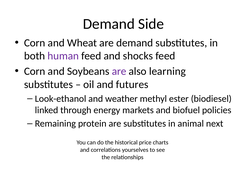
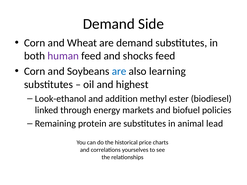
are colour: purple -> blue (119, 71)
futures: futures -> highest (132, 85)
weather: weather -> addition (121, 99)
next: next -> lead (215, 124)
